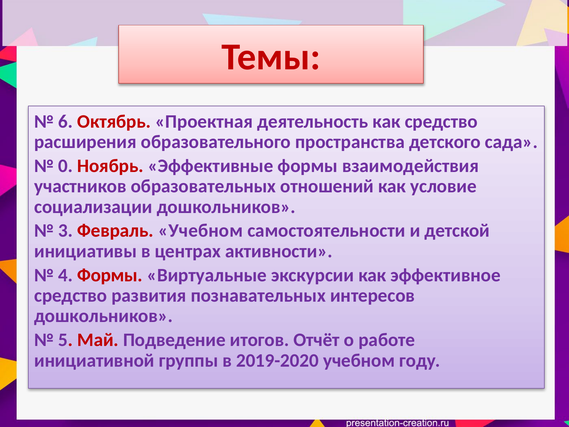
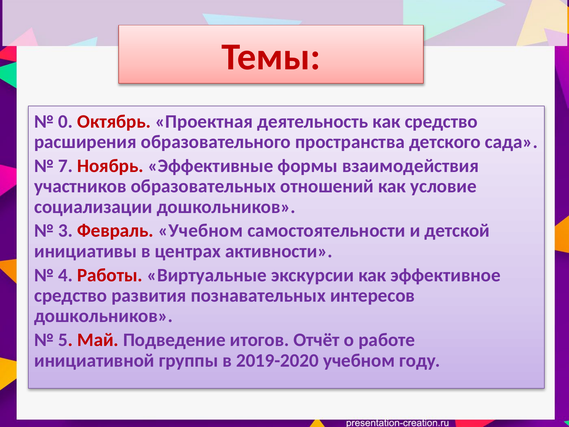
6: 6 -> 0 (66, 121)
0: 0 -> 7 (66, 166)
4 Формы: Формы -> Работы (110, 275)
